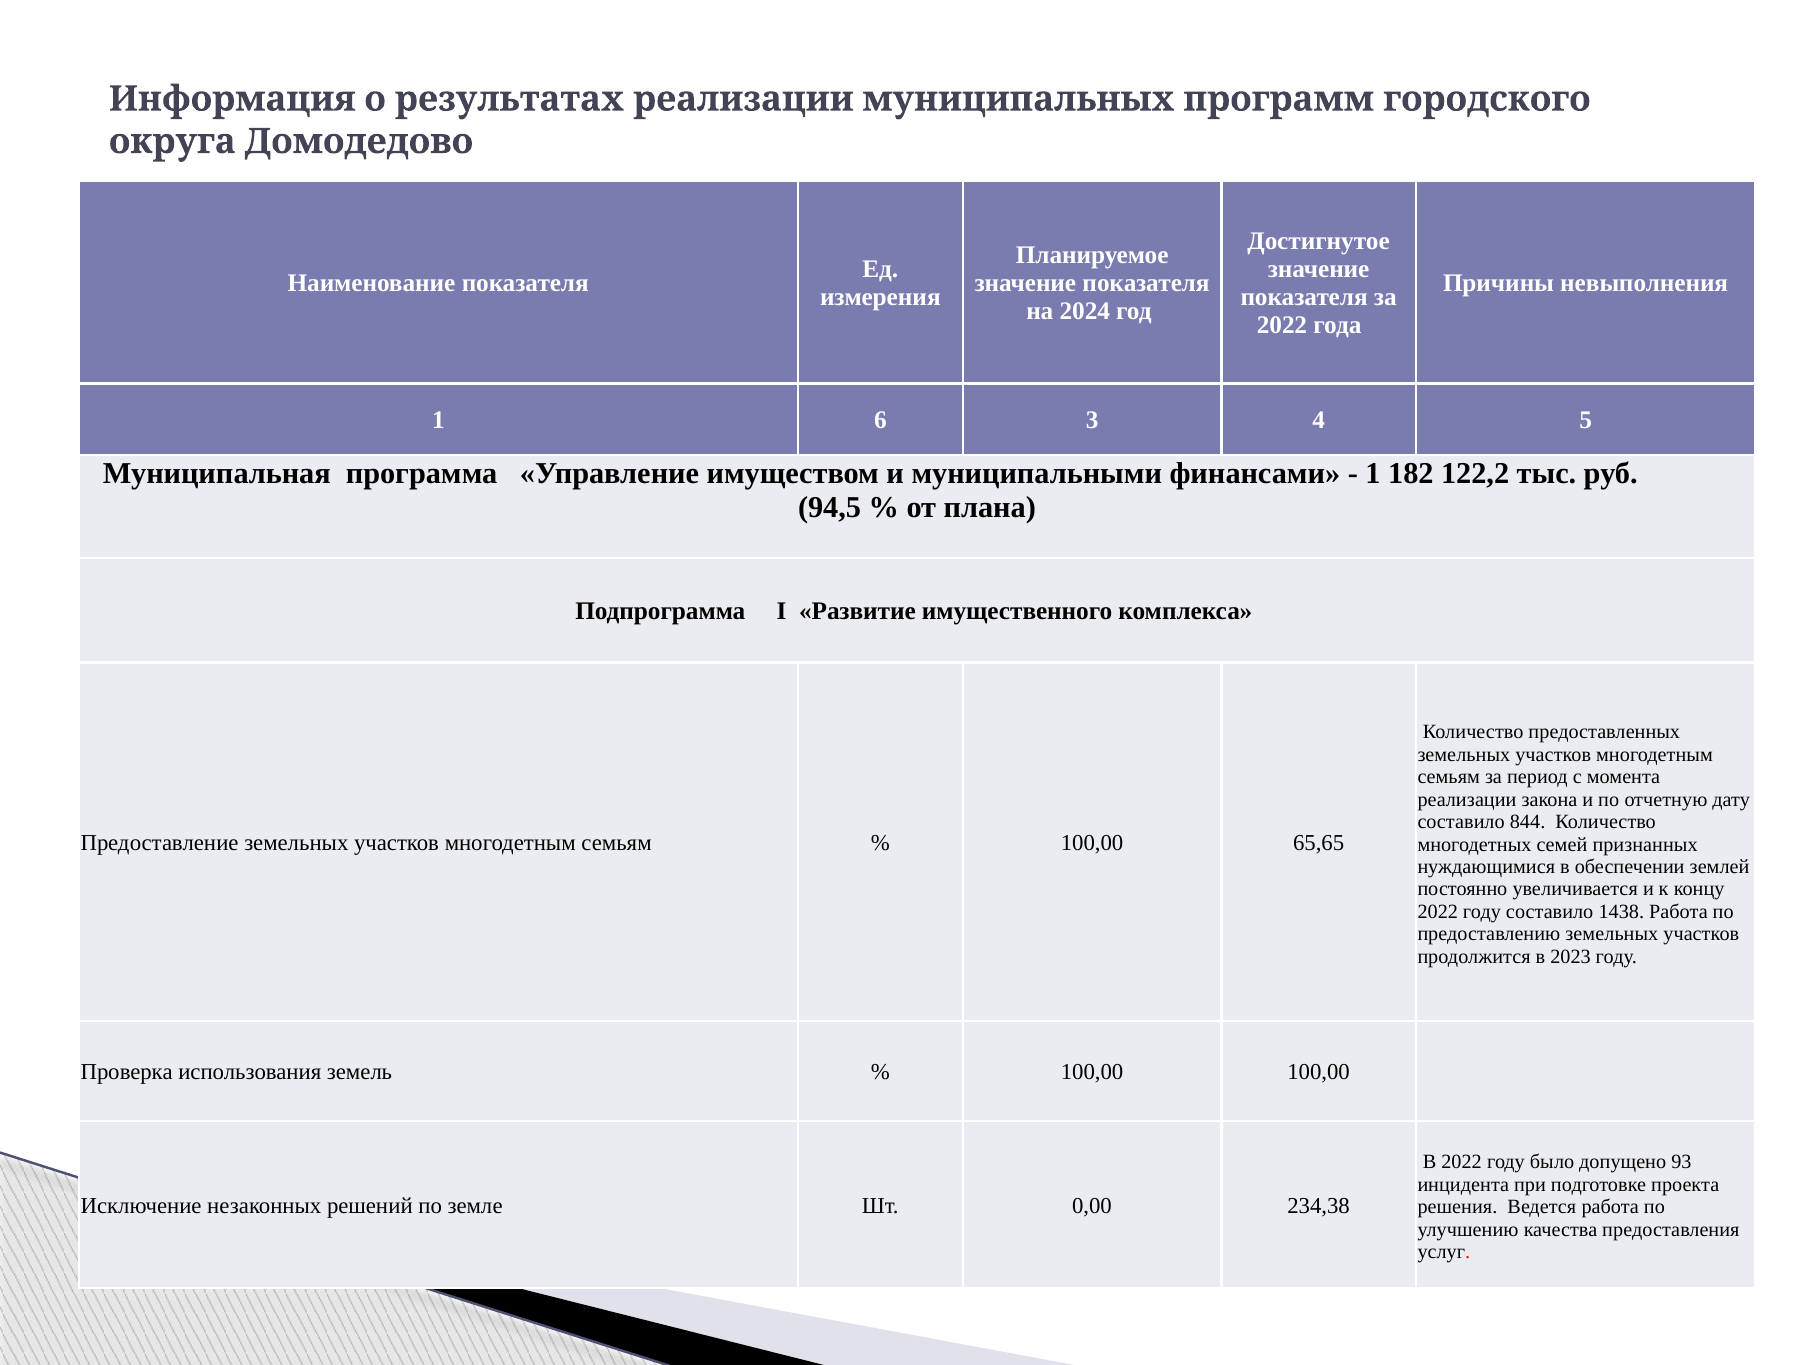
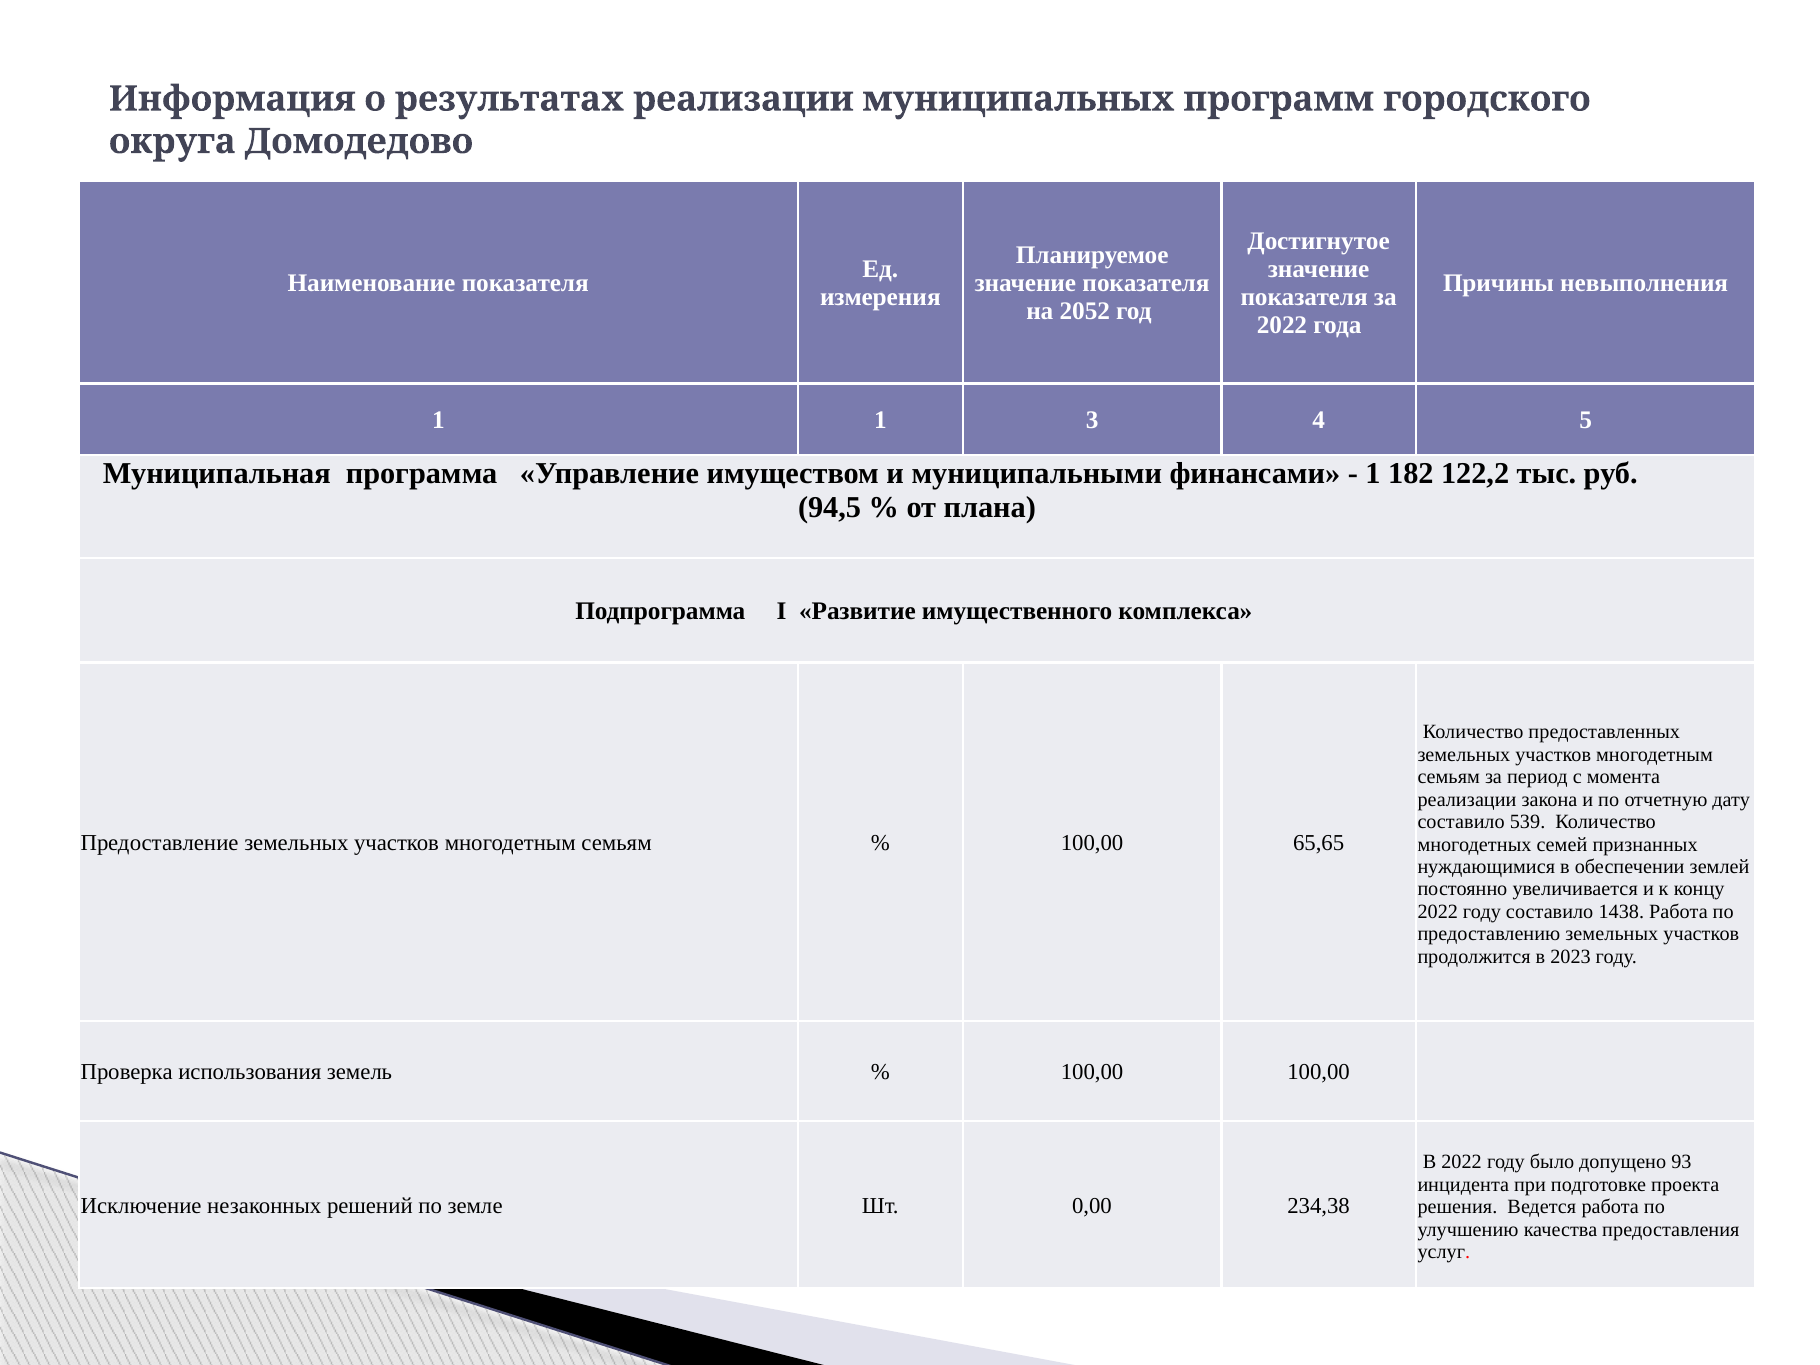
2024: 2024 -> 2052 (1085, 311)
1 6: 6 -> 1 (880, 420)
844: 844 -> 539 (1528, 822)
